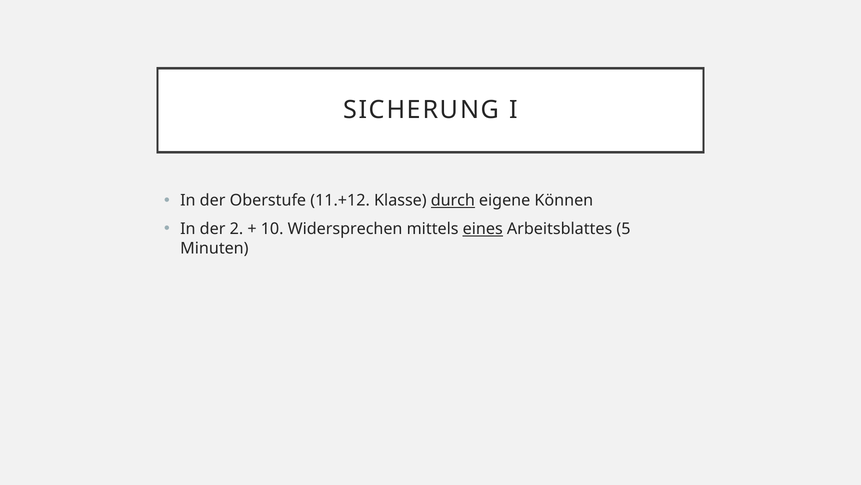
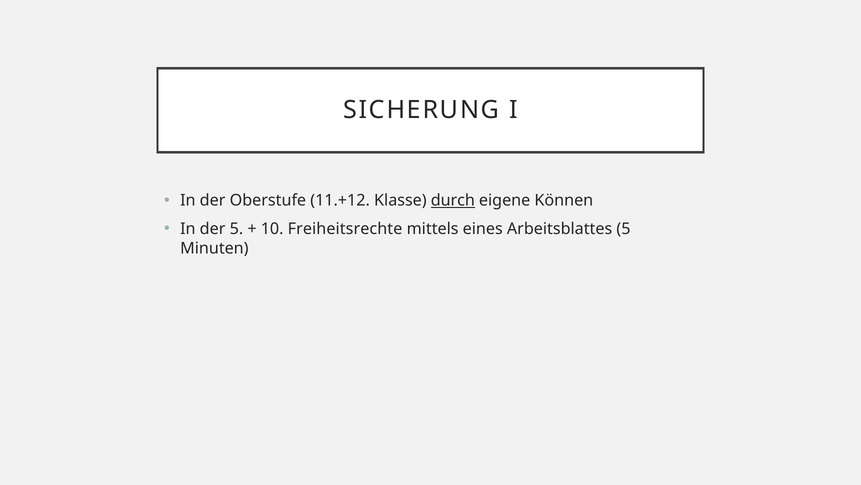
der 2: 2 -> 5 (236, 229)
Widersprechen: Widersprechen -> Freiheitsrechte (345, 229)
eines underline: present -> none (483, 229)
